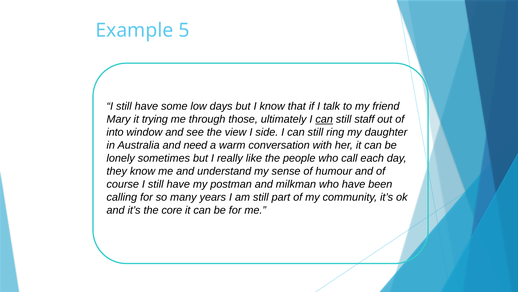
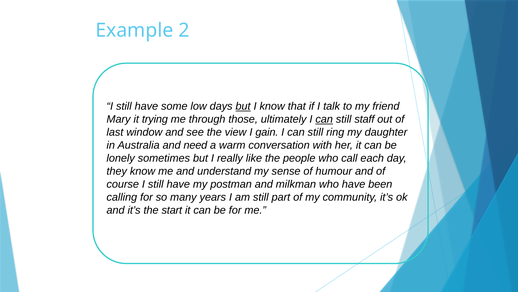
5: 5 -> 2 (184, 30)
but underline: none -> present (243, 106)
into: into -> last (115, 132)
side: side -> gain (267, 132)
core: core -> start (172, 210)
